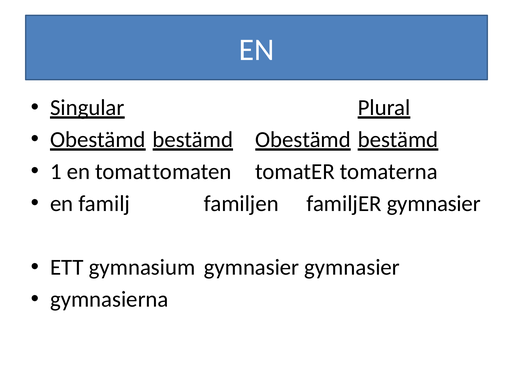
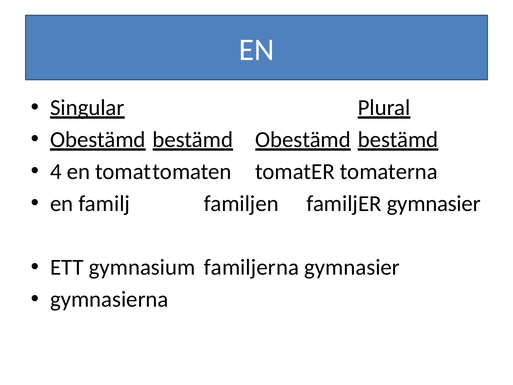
1: 1 -> 4 (56, 171)
gymnasium gymnasier: gymnasier -> familjerna (251, 267)
